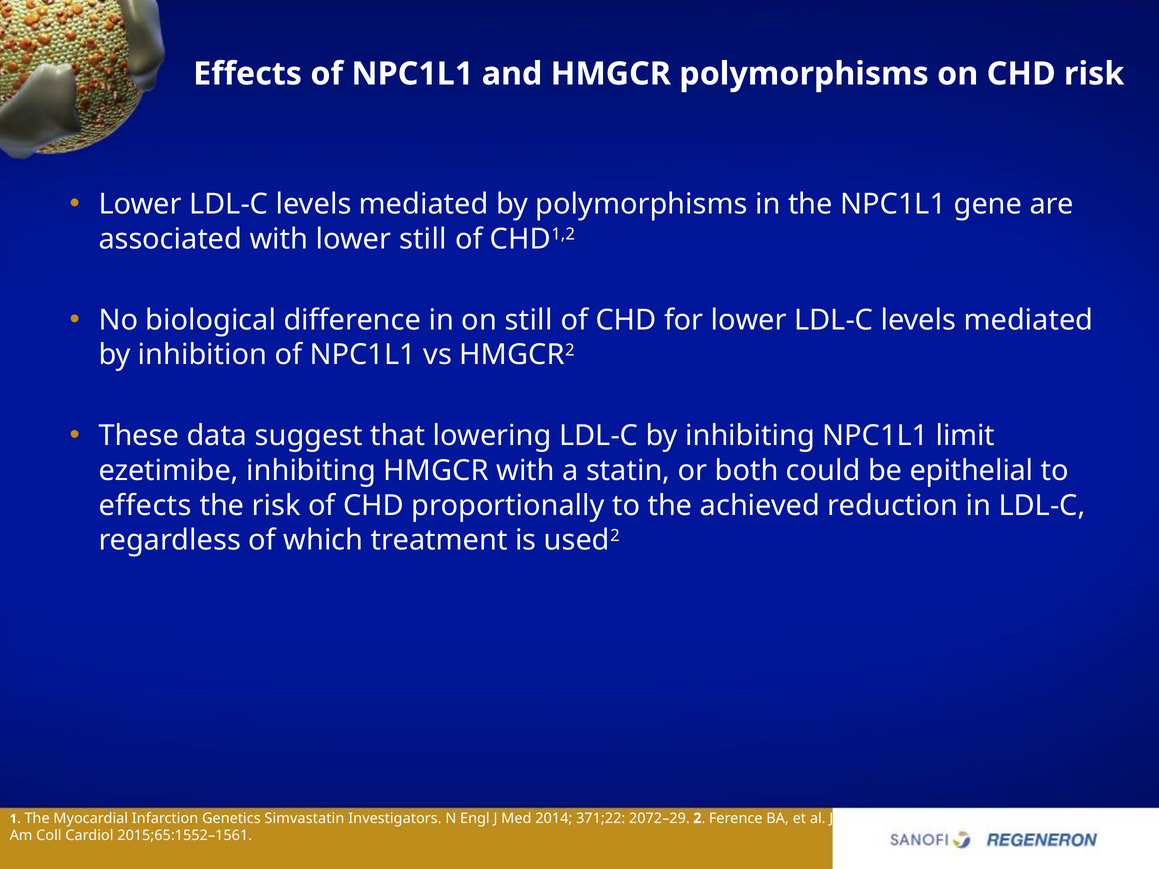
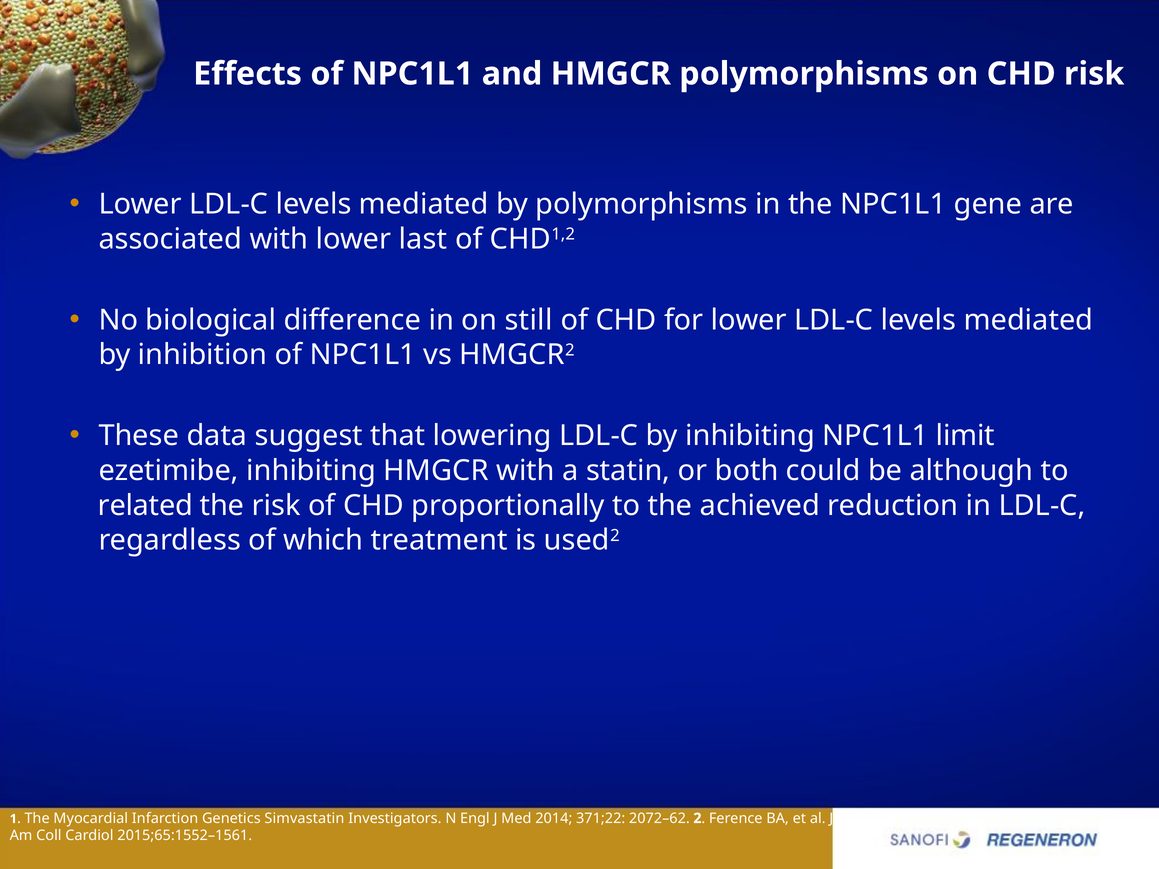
lower still: still -> last (423, 239)
epithelial: epithelial -> although (971, 471)
effects: effects -> related (145, 506)
2072–29: 2072–29 -> 2072–62 (659, 819)
